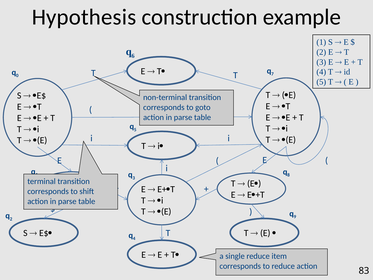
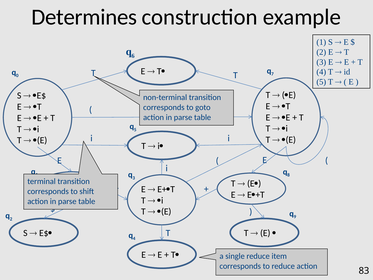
Hypothesis: Hypothesis -> Determines (84, 17)
